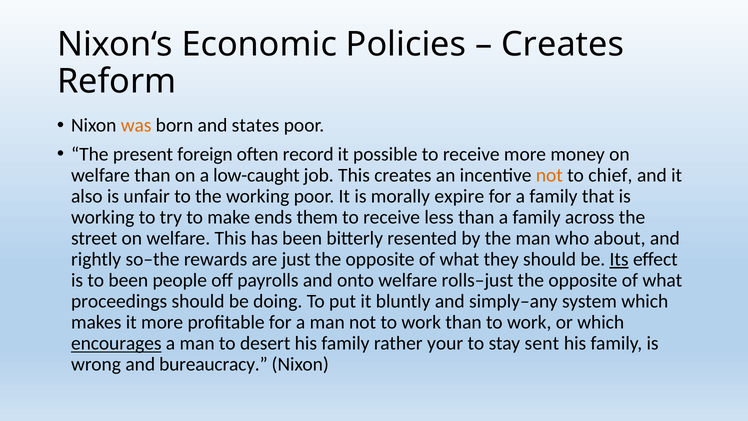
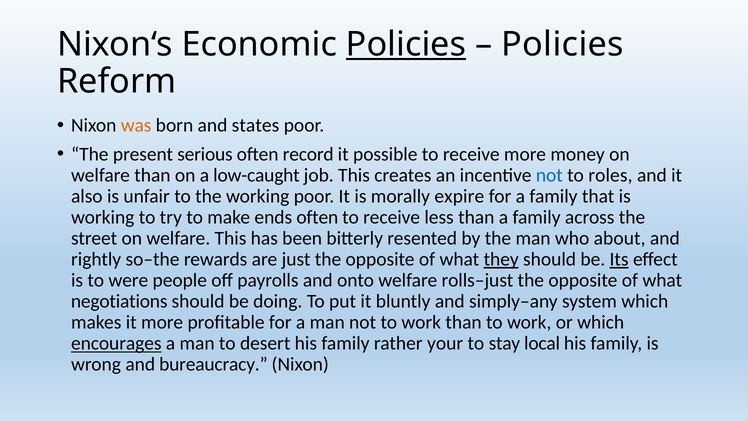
Policies underline: none -> present (406, 44)
Creates: Creates -> Policies (563, 44)
foreign: foreign -> serious (205, 154)
not colour: orange -> blue (549, 175)
chief: chief -> roles (610, 175)
ends them: them -> often (317, 217)
they underline: none -> present (501, 259)
to been: been -> were (128, 280)
proceedings: proceedings -> negotiations (119, 301)
sent: sent -> local (542, 343)
